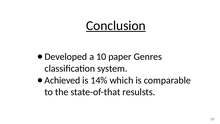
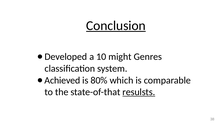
paper: paper -> might (120, 57)
14%: 14% -> 80% (99, 80)
resulsts underline: none -> present (139, 92)
